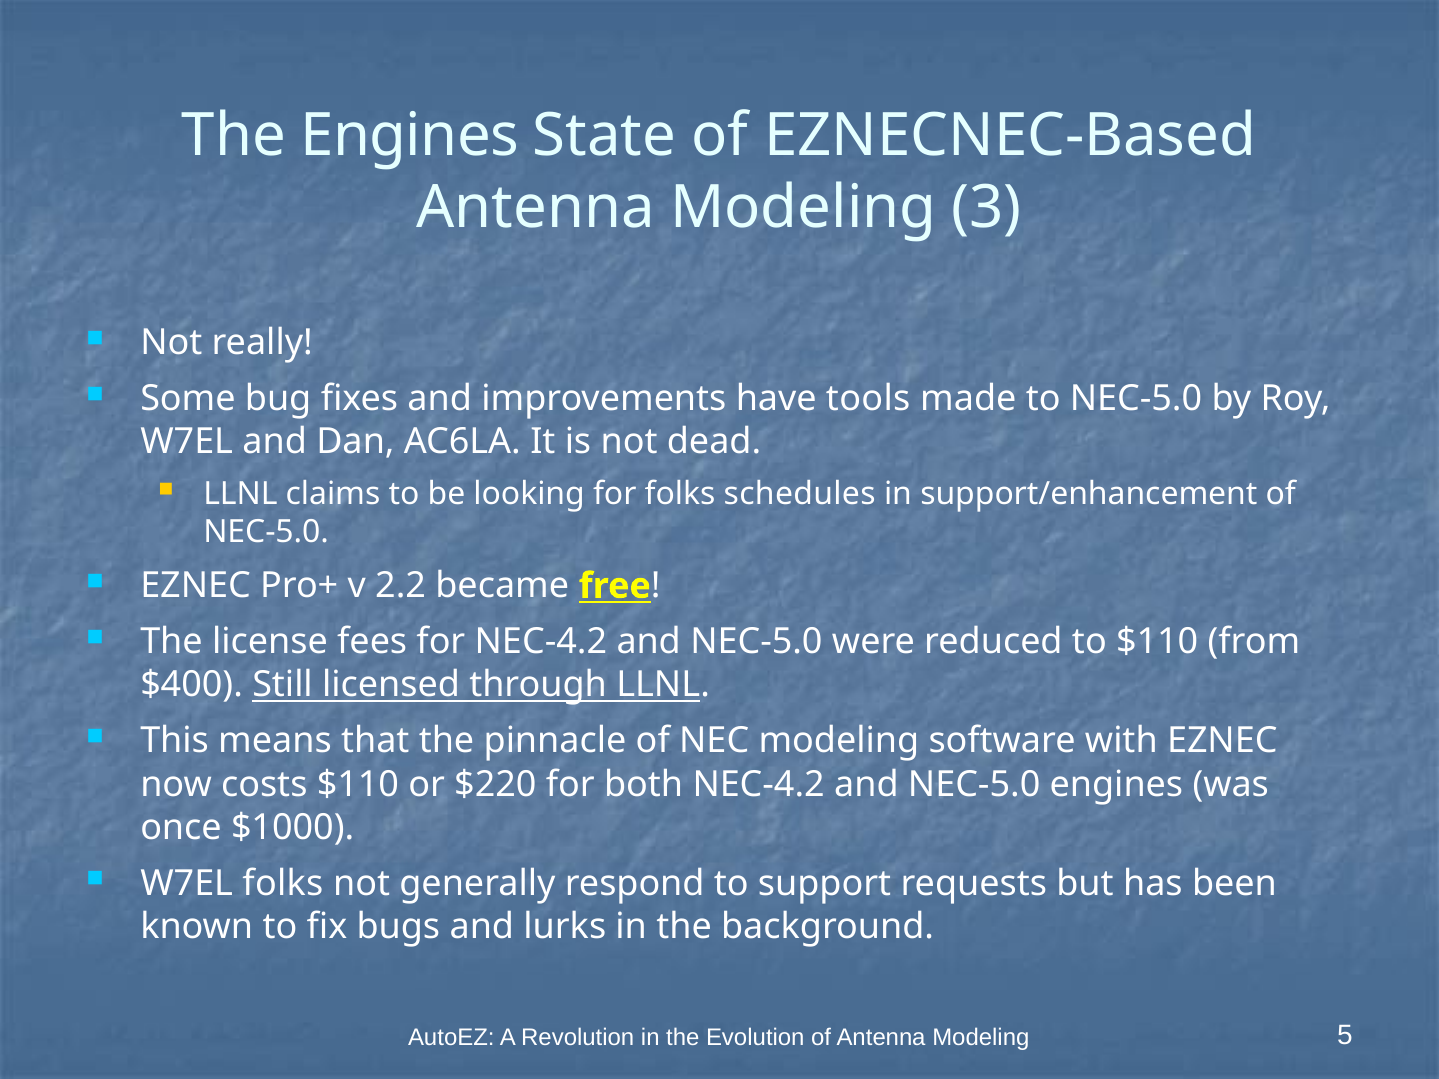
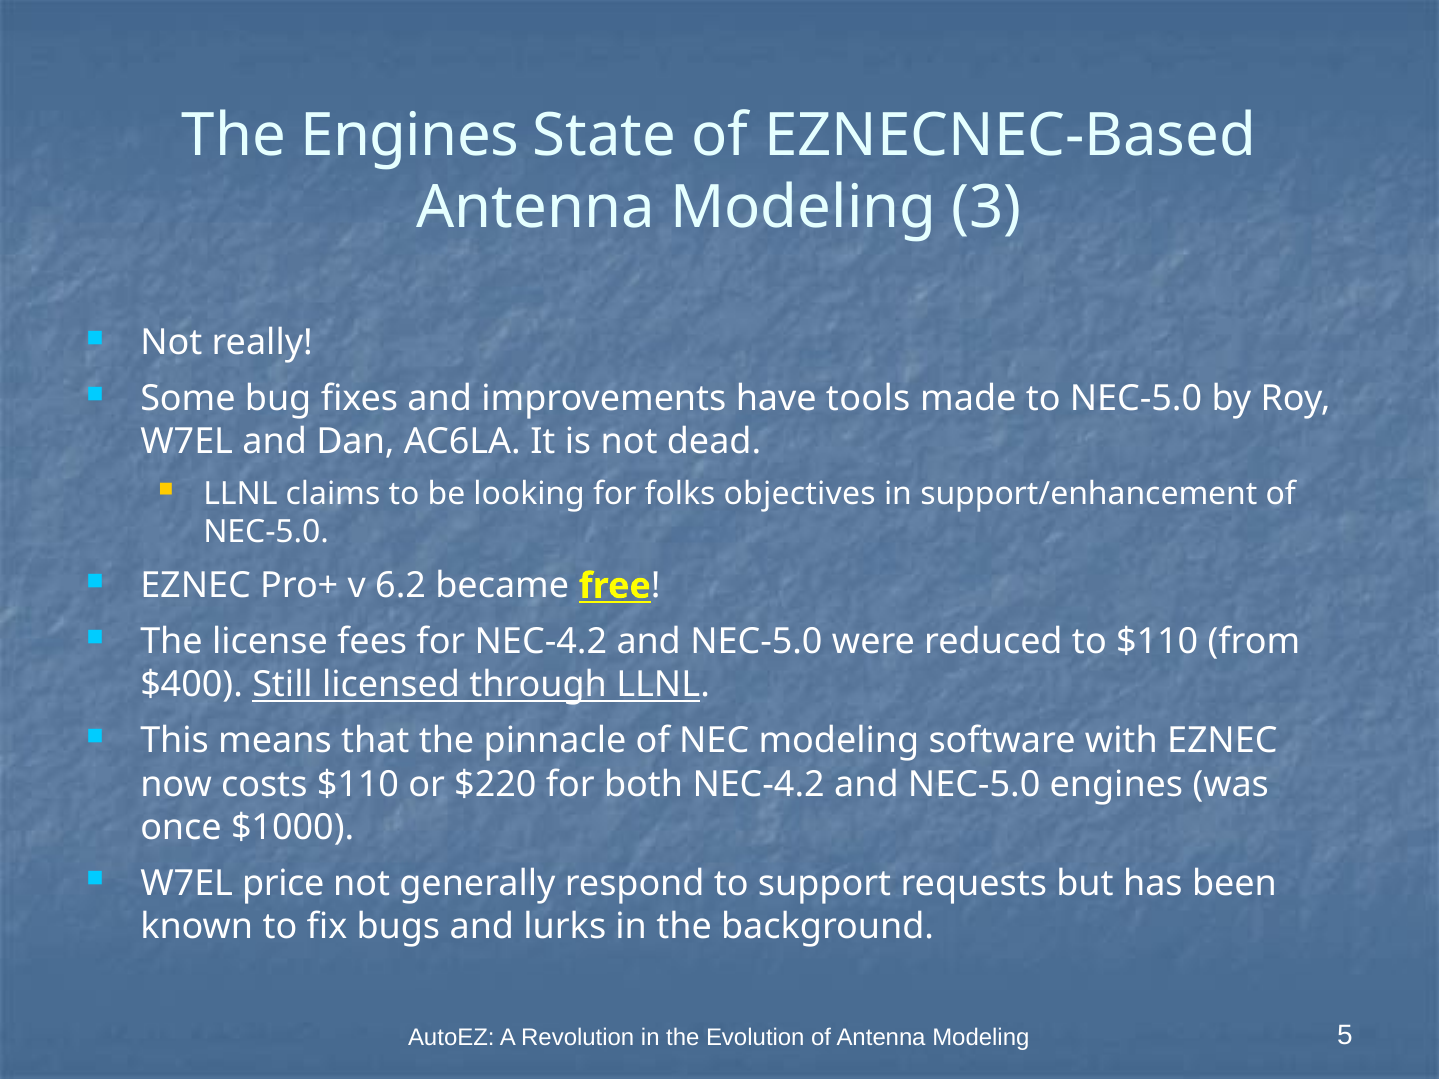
schedules: schedules -> objectives (800, 494)
2.2: 2.2 -> 6.2 (401, 586)
W7EL folks: folks -> price (283, 884)
